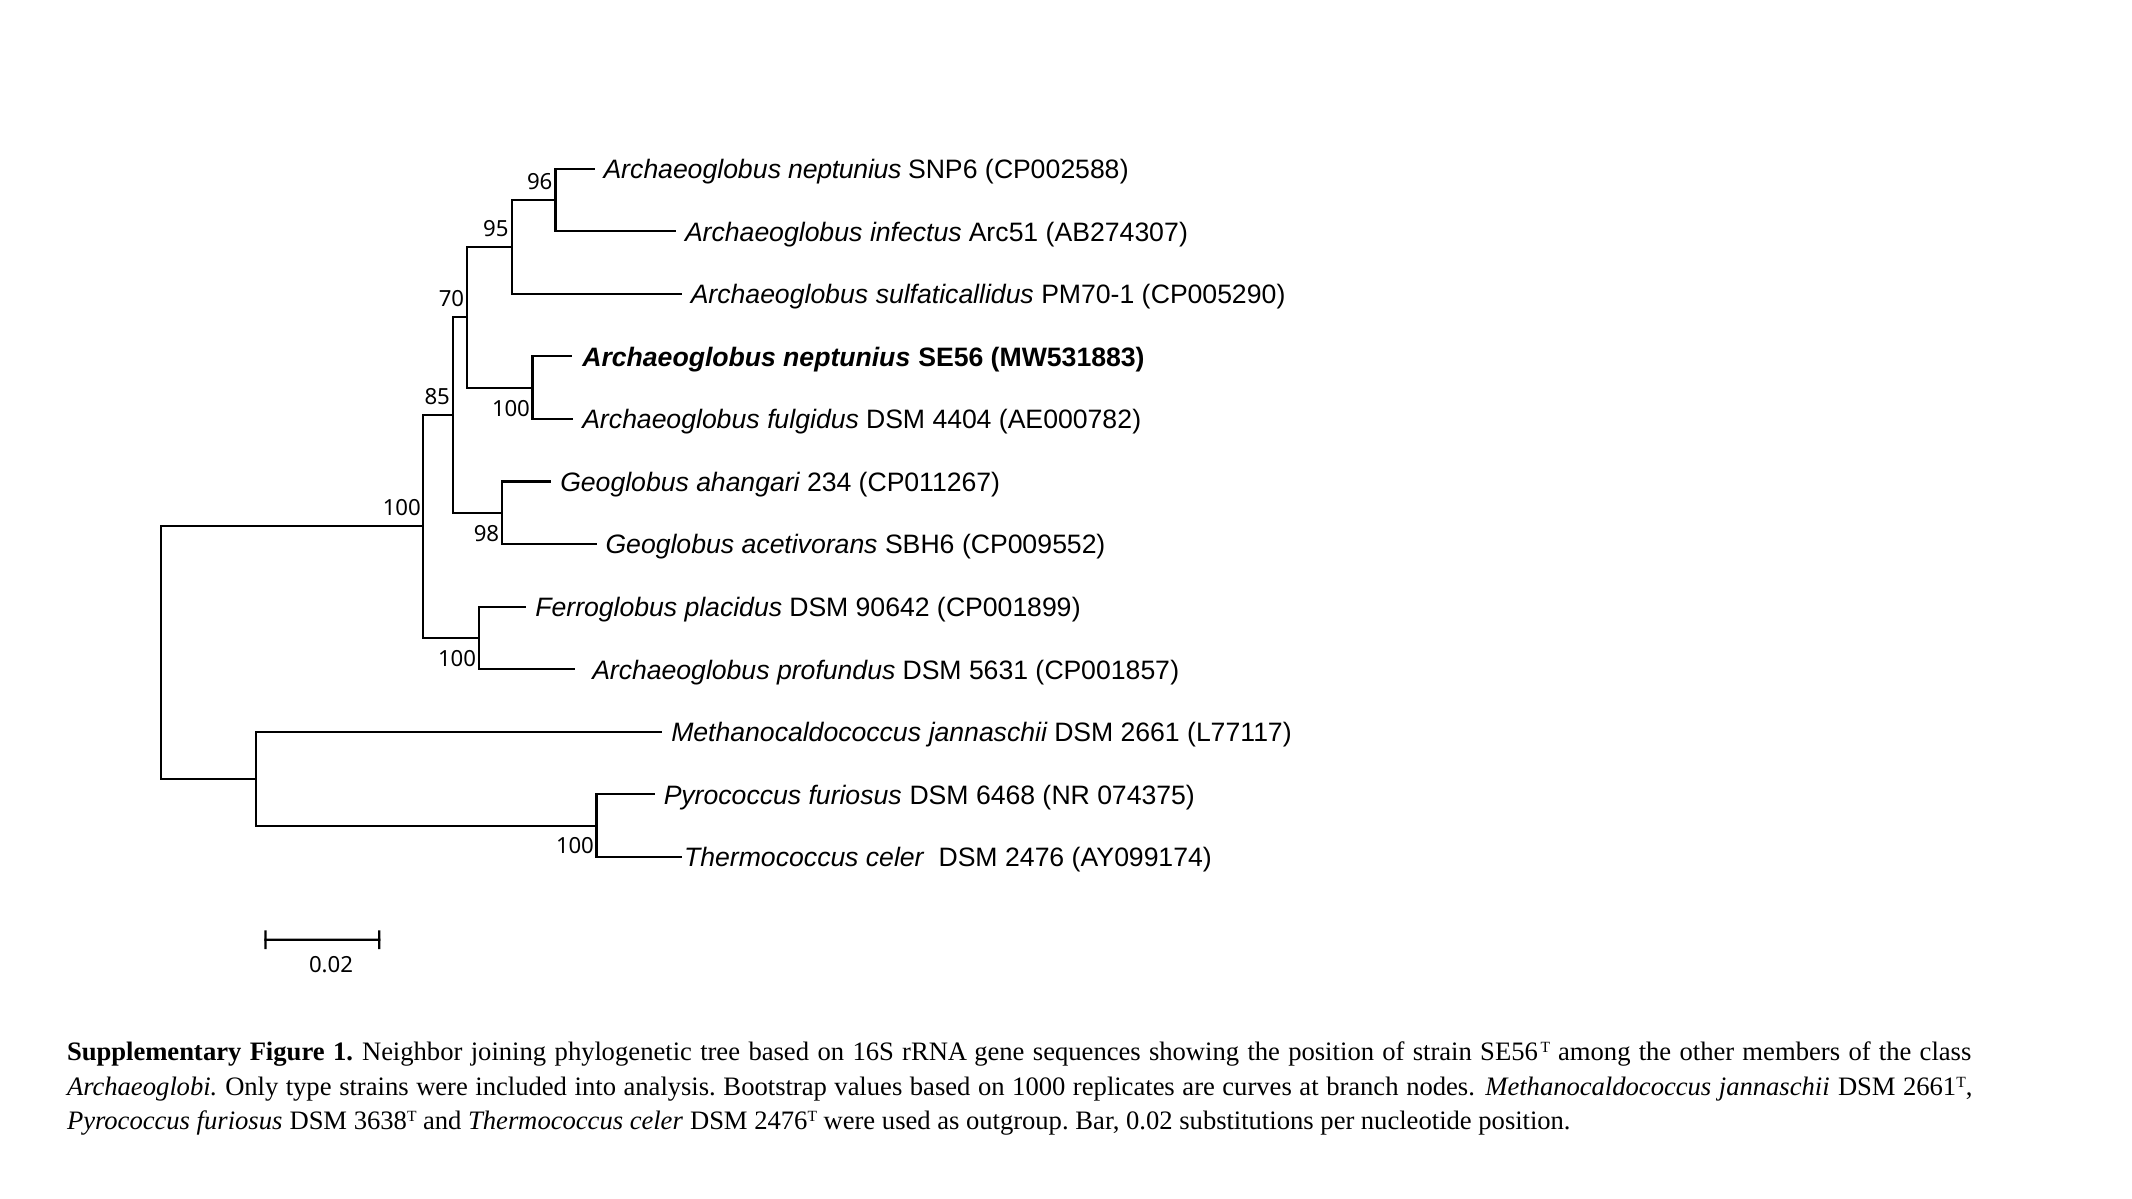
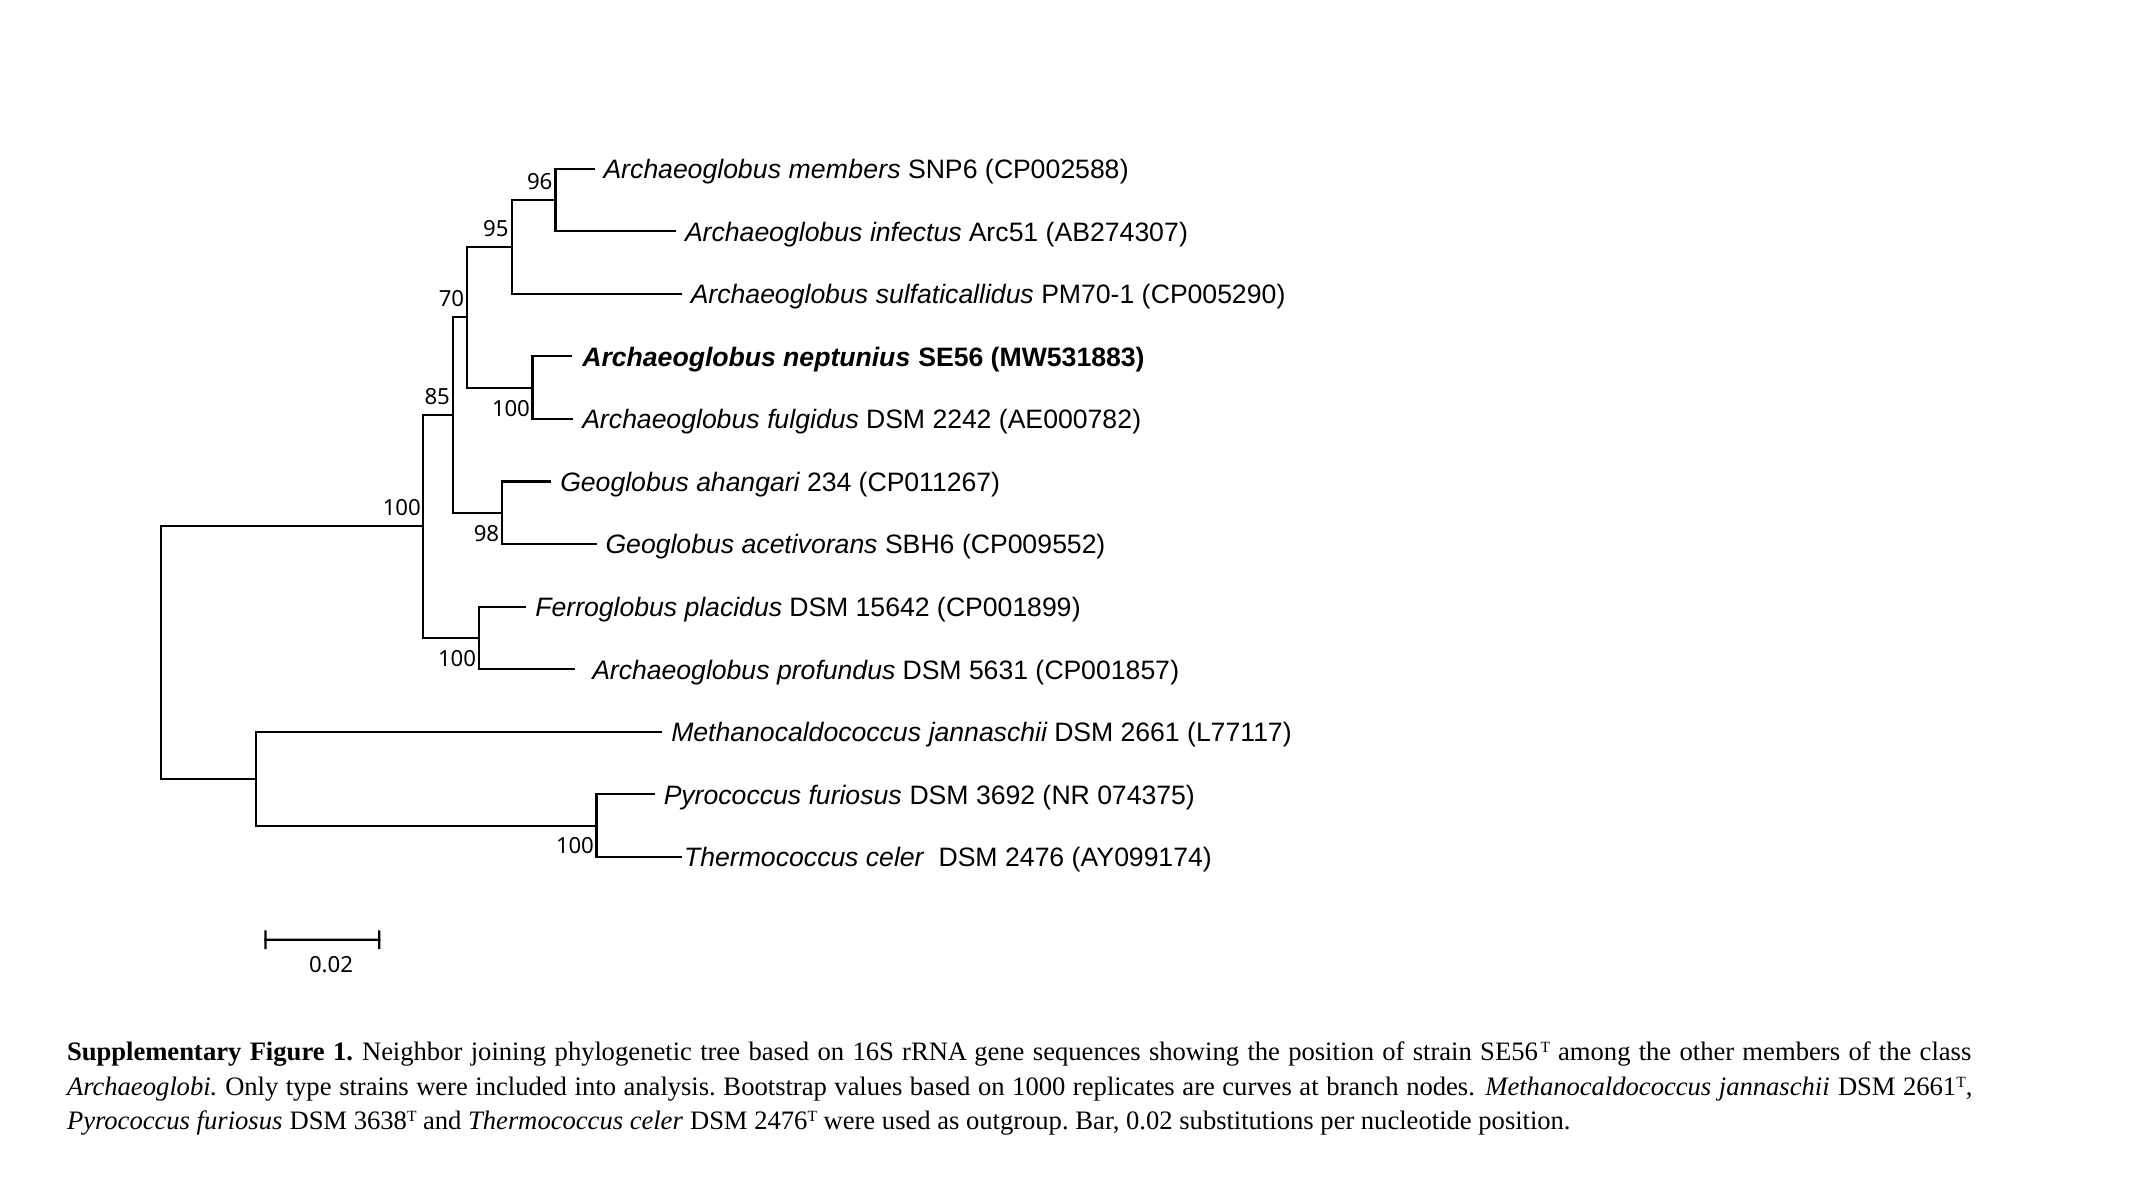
neptunius: neptunius -> members (845, 170)
4404: 4404 -> 2242 (962, 420)
90642: 90642 -> 15642 (893, 608)
6468: 6468 -> 3692 (1006, 796)
